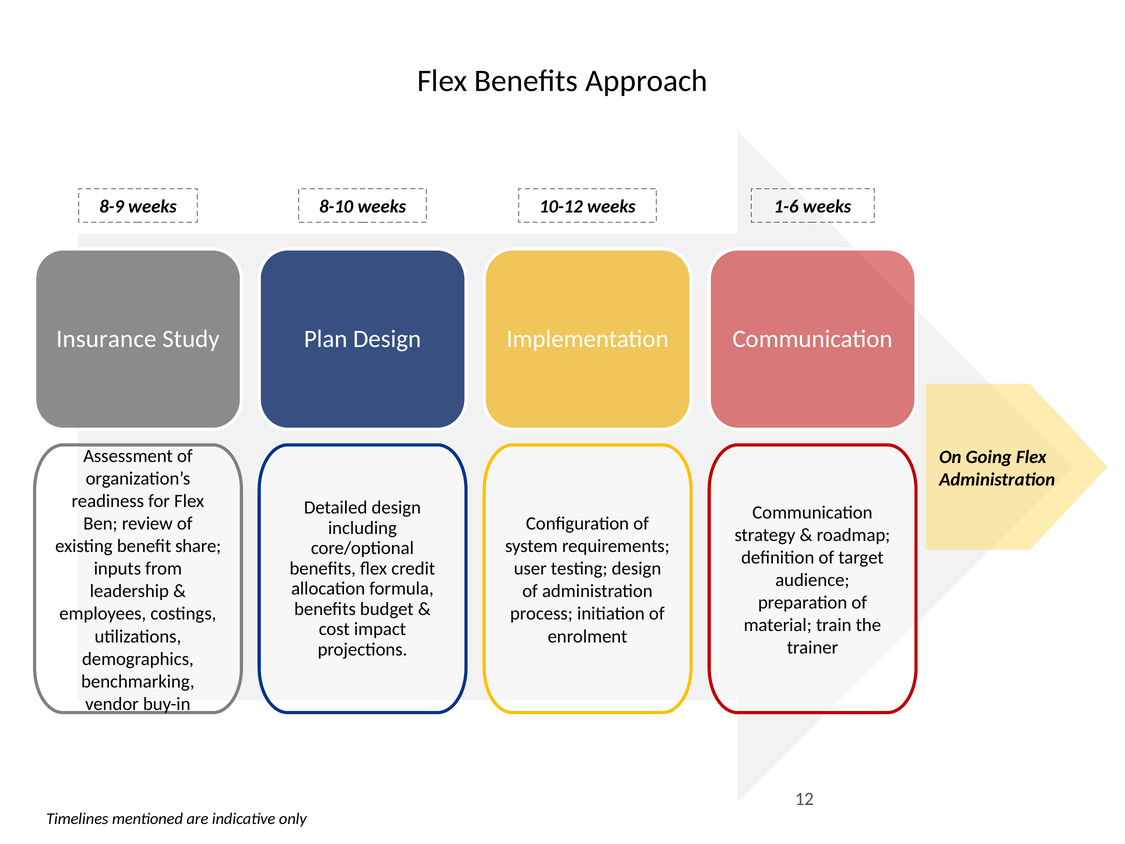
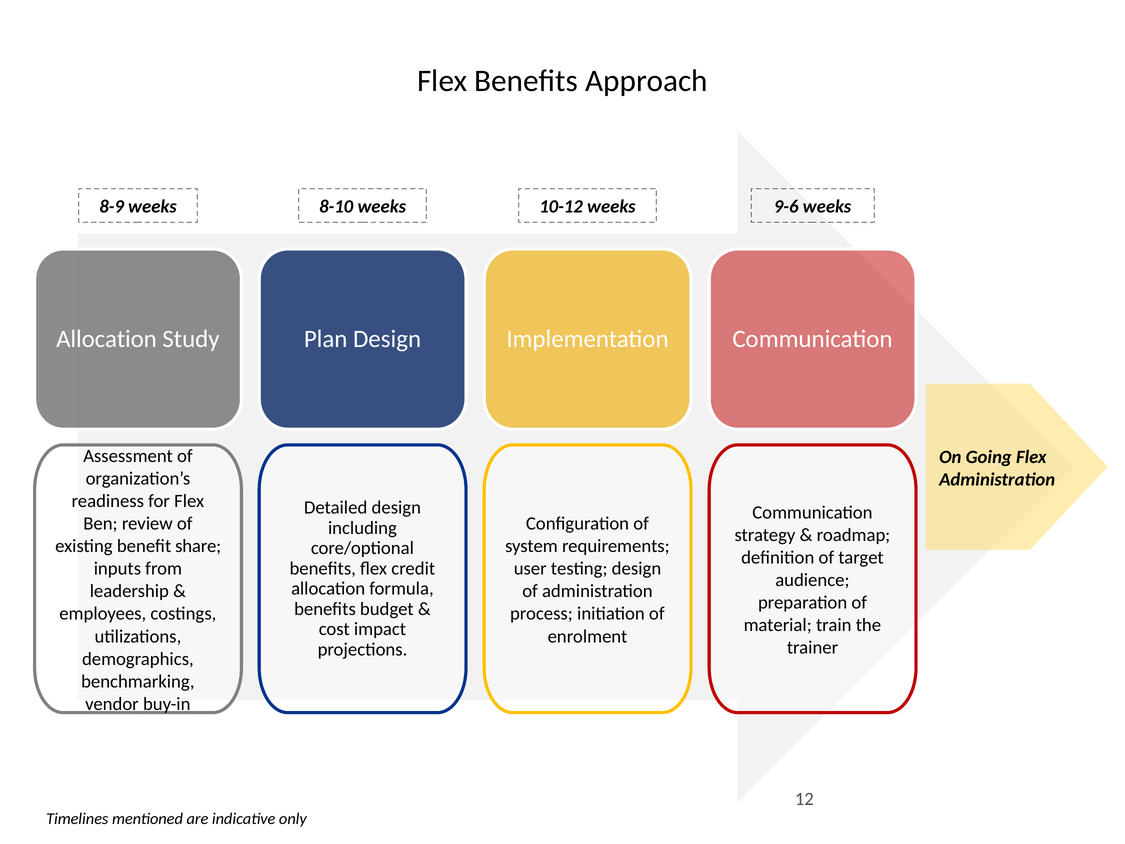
1-6: 1-6 -> 9-6 (786, 207)
Insurance: Insurance -> Allocation (107, 339)
